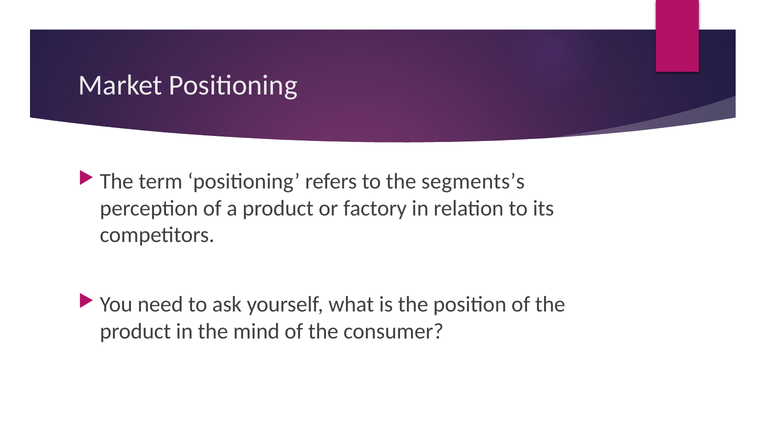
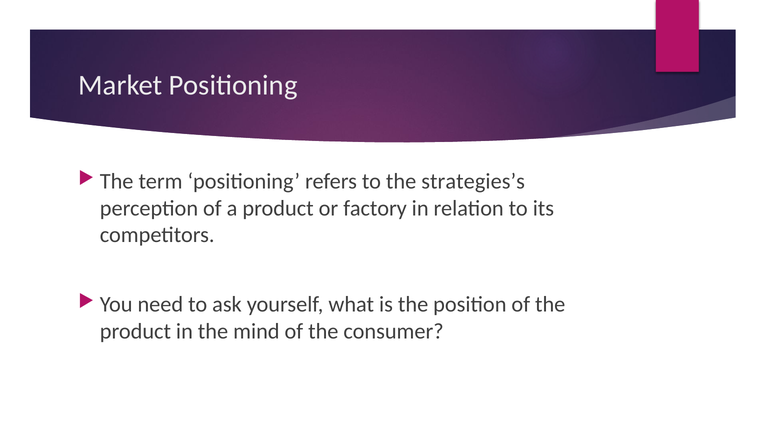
segments’s: segments’s -> strategies’s (473, 181)
